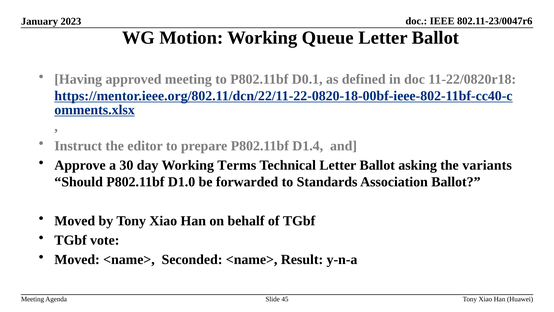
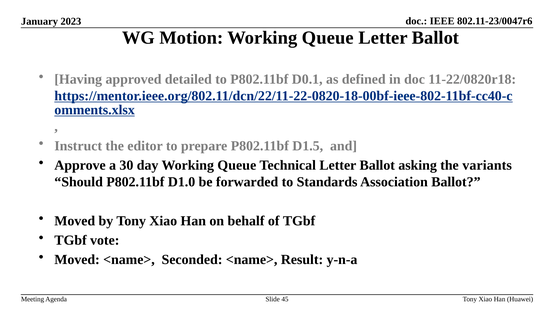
approved meeting: meeting -> detailed (188, 79)
D1.4: D1.4 -> D1.5 (308, 146)
day Working Terms: Terms -> Queue (237, 165)
